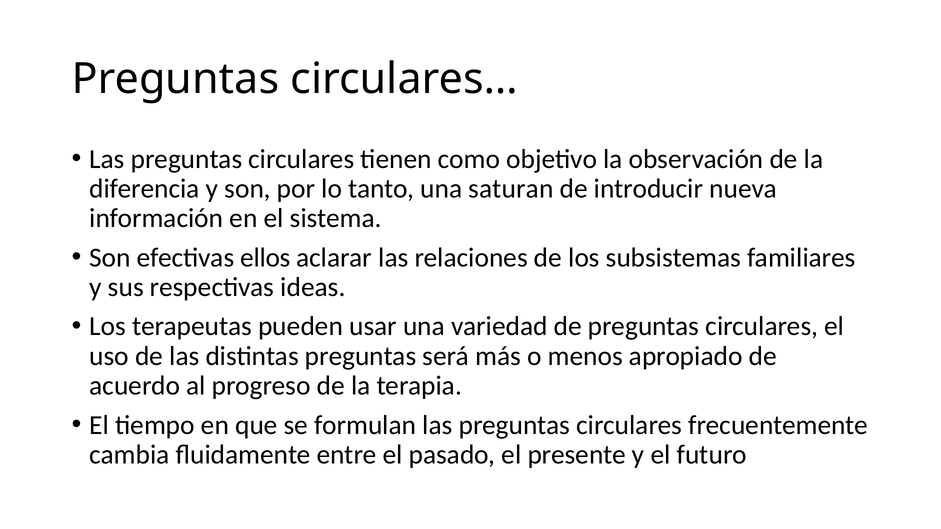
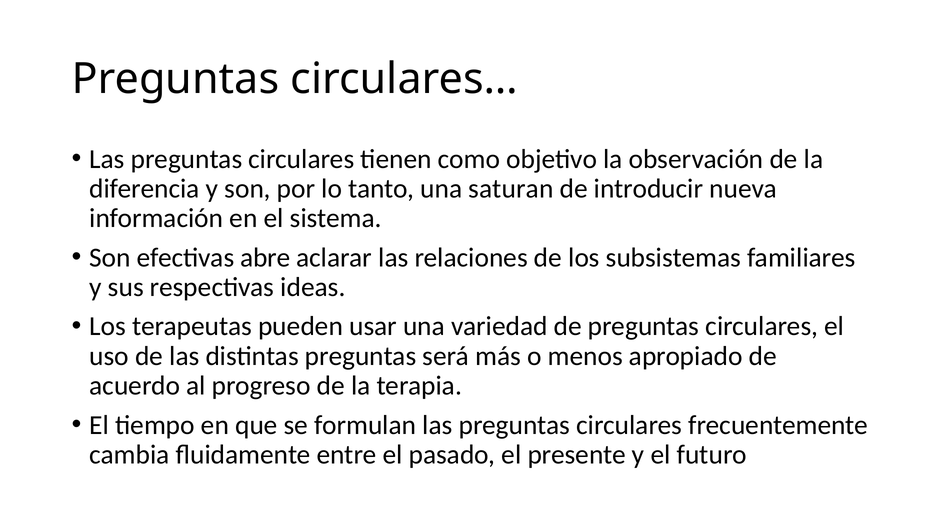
ellos: ellos -> abre (265, 258)
